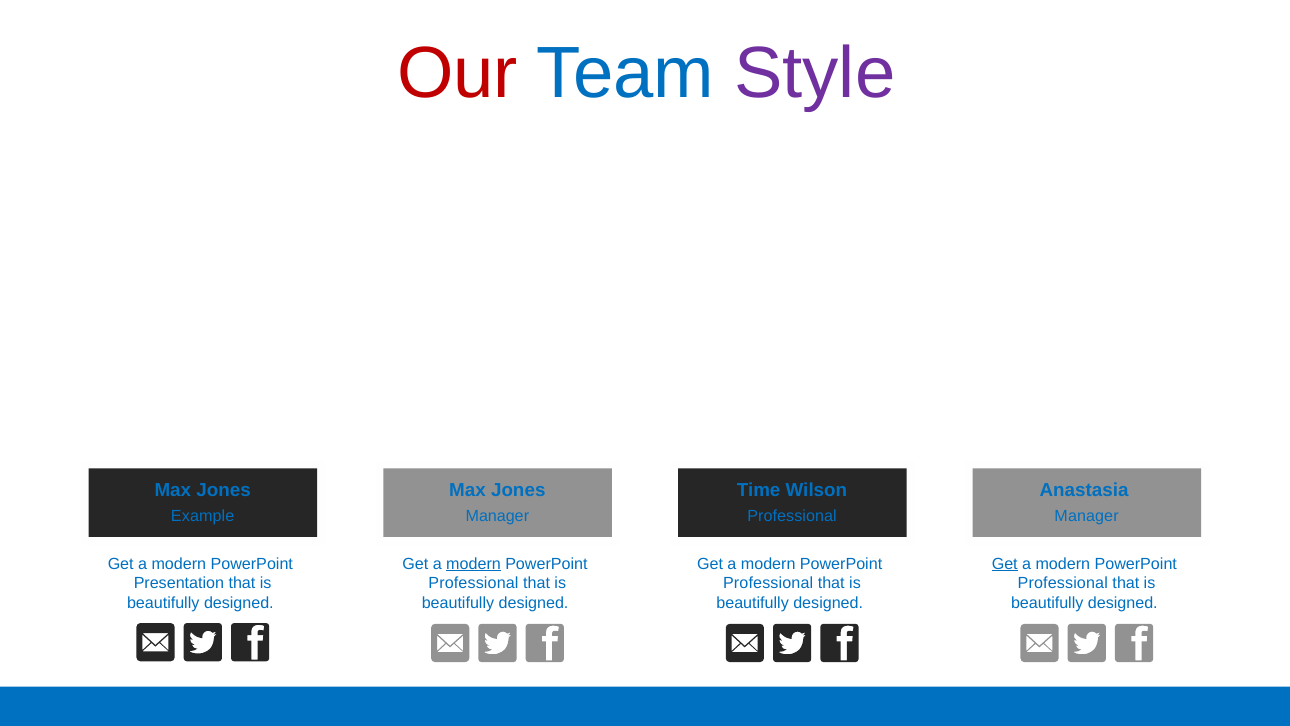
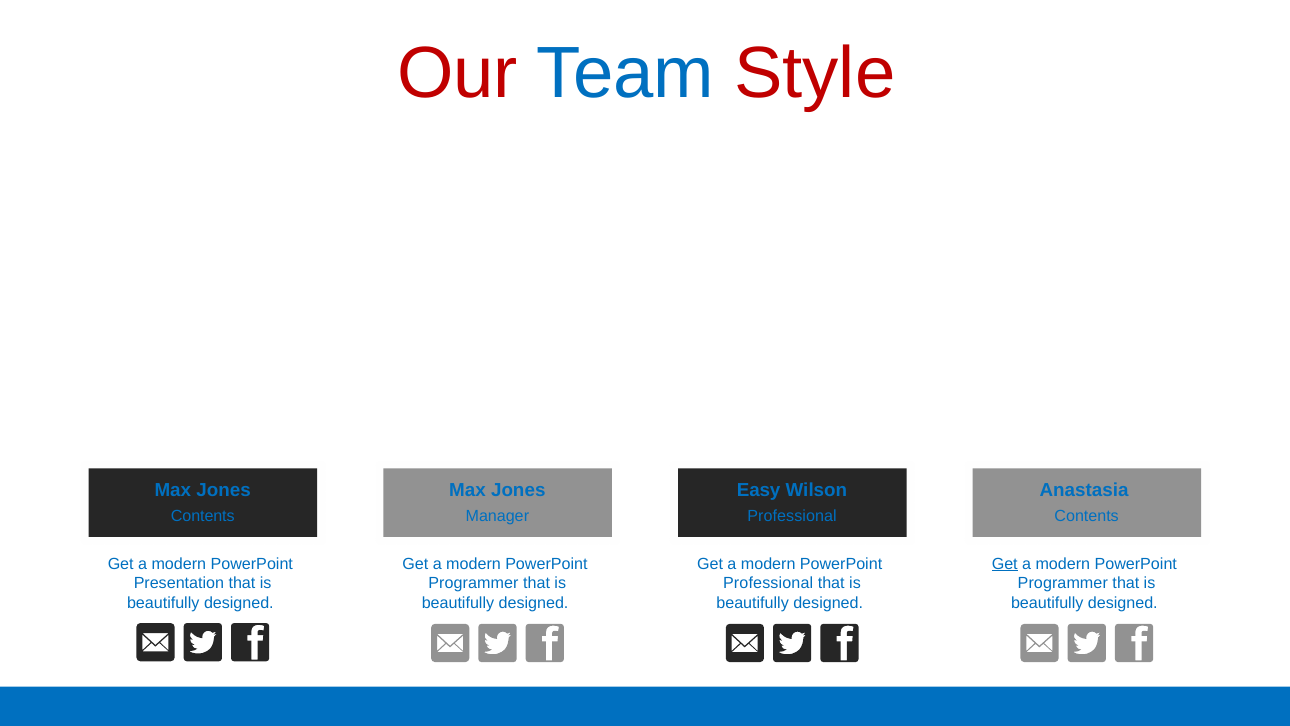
Style colour: purple -> red (815, 74)
Time: Time -> Easy (759, 490)
Example: Example -> Contents (203, 516)
Manager: Manager -> Contents (1087, 516)
modern underline: present -> none (474, 564)
Professional: Professional -> Programmer (474, 583)
Professional: Professional -> Programmer (1063, 583)
